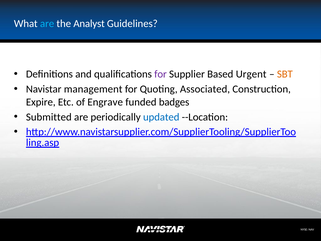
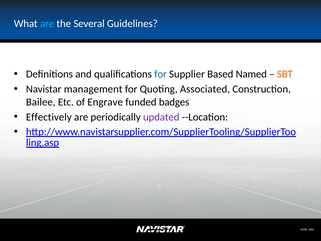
Analyst: Analyst -> Several (89, 23)
for colour: purple -> blue (161, 74)
Urgent: Urgent -> Named (251, 74)
Expire: Expire -> Bailee (41, 102)
Submitted: Submitted -> Effectively (49, 117)
updated colour: blue -> purple (161, 117)
